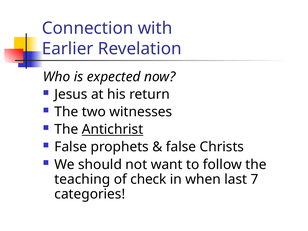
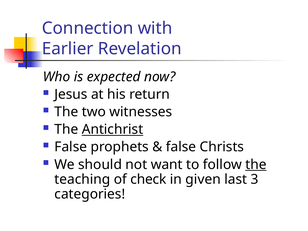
the underline: none -> present (256, 164)
when: when -> given (203, 179)
7: 7 -> 3 (255, 179)
